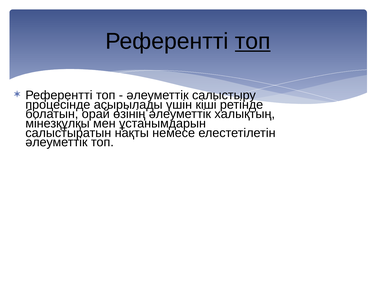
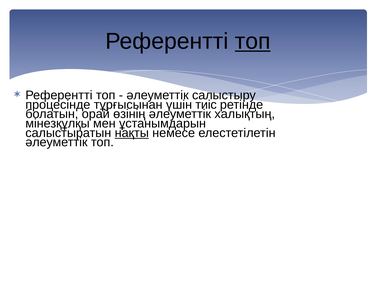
асырылады: асырылады -> тұрғысынан (128, 105)
кіші: кіші -> тиіс (206, 105)
нақты underline: none -> present (132, 133)
